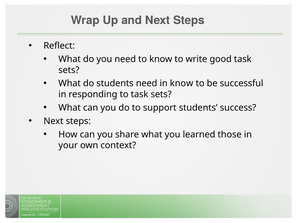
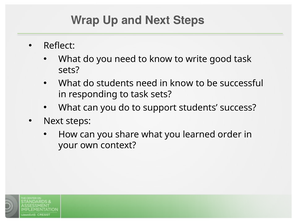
those: those -> order (230, 134)
